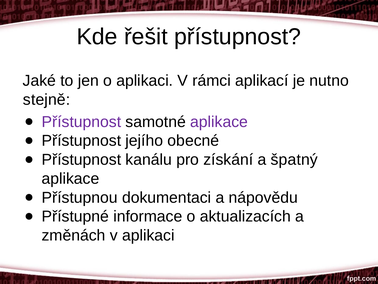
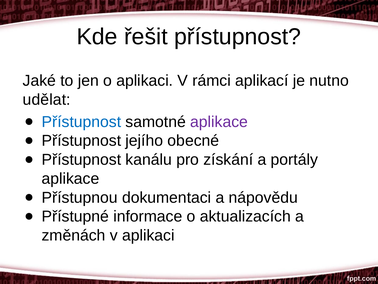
stejně: stejně -> udělat (47, 99)
Přístupnost colour: purple -> blue (81, 122)
špatný: špatný -> portály (294, 159)
